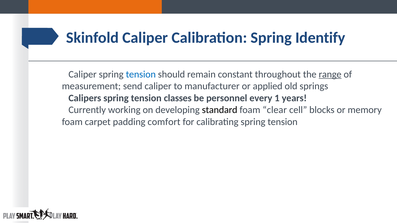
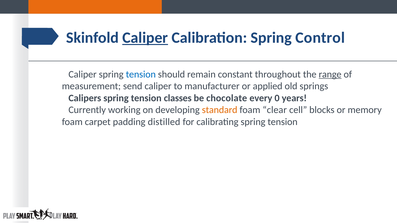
Caliper underline: none -> present (145, 38)
Identify: Identify -> Control (320, 38)
personnel: personnel -> chocolate (227, 98)
1: 1 -> 0 (277, 98)
standard colour: black -> orange (220, 110)
comfort: comfort -> distilled (164, 122)
